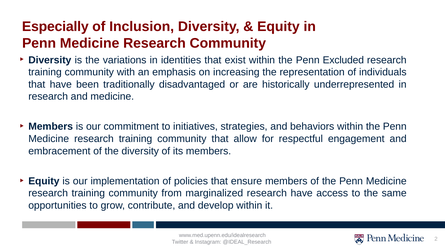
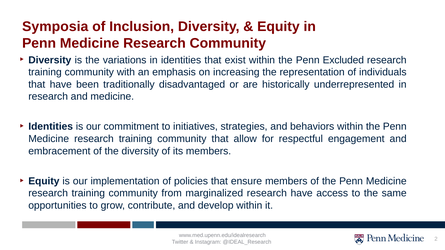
Especially: Especially -> Symposia (55, 27)
Members: Members -> Identities (51, 127)
